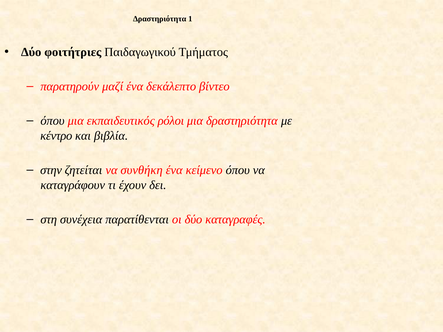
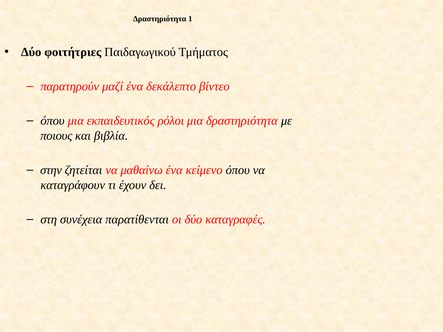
κέντρο: κέντρο -> ποιους (56, 136)
συνθήκη: συνθήκη -> μαθαίνω (142, 170)
